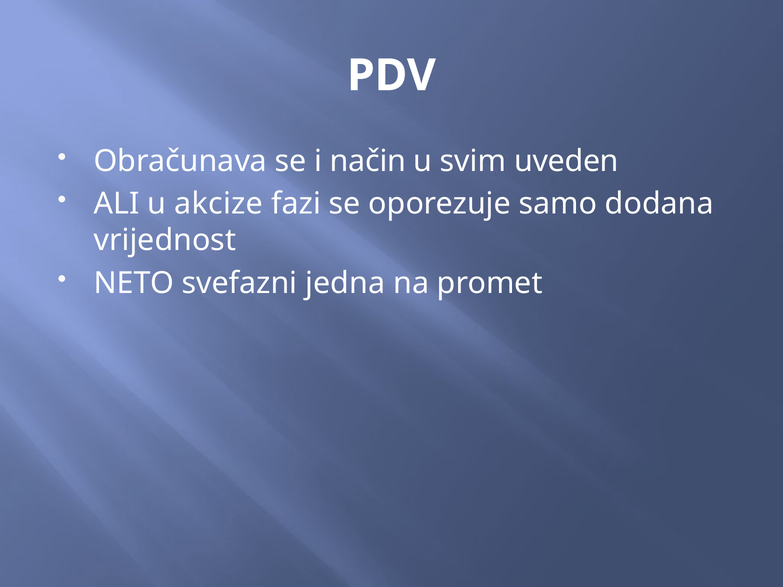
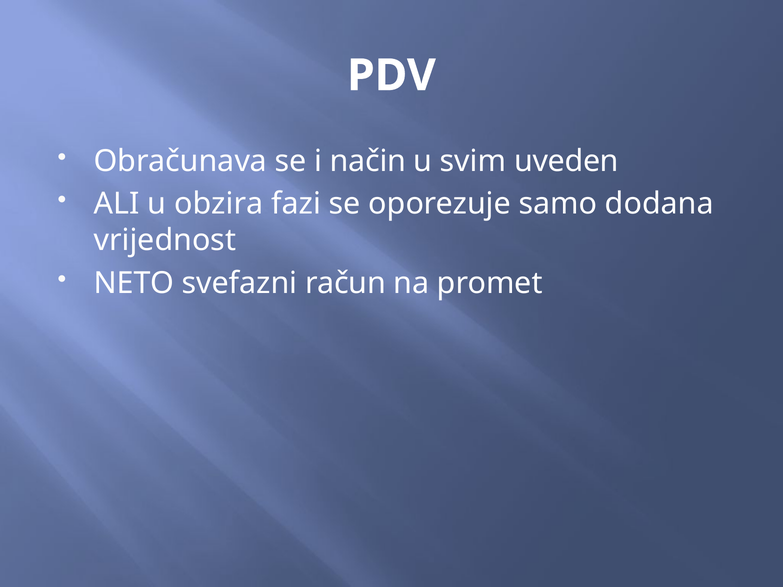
akcize: akcize -> obzira (219, 204)
jedna: jedna -> račun (345, 283)
